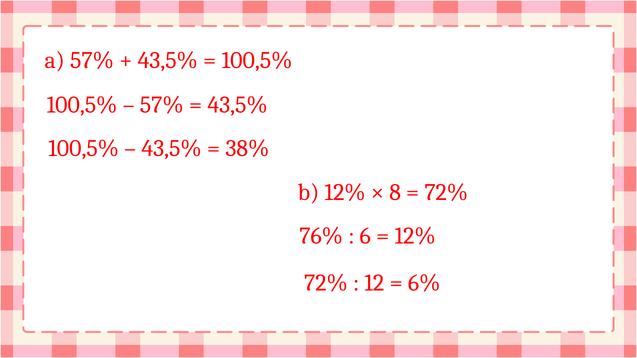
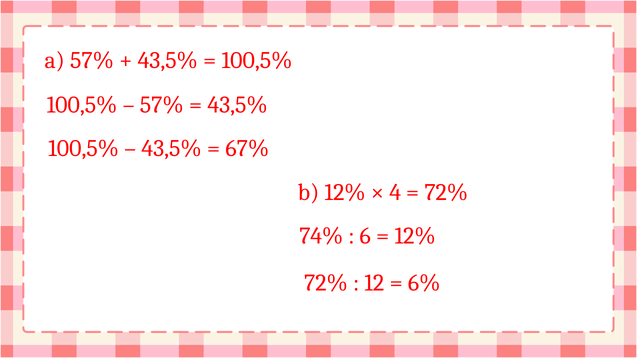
38%: 38% -> 67% (247, 148)
8: 8 -> 4 (395, 192)
76%: 76% -> 74% (321, 236)
